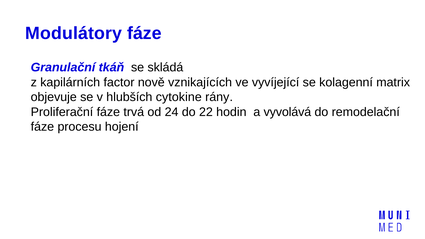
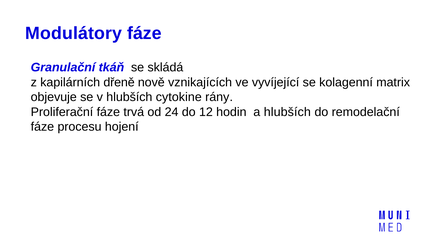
factor: factor -> dřeně (119, 82)
22: 22 -> 12 (206, 112)
a vyvolává: vyvolává -> hlubších (287, 112)
